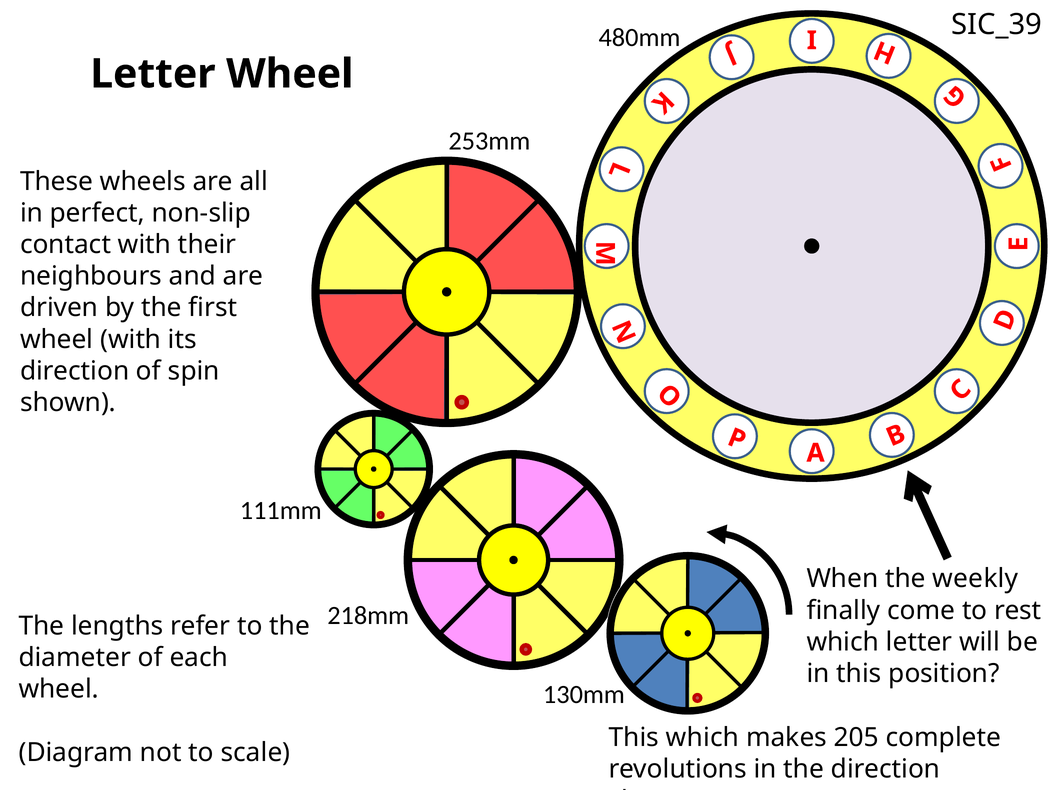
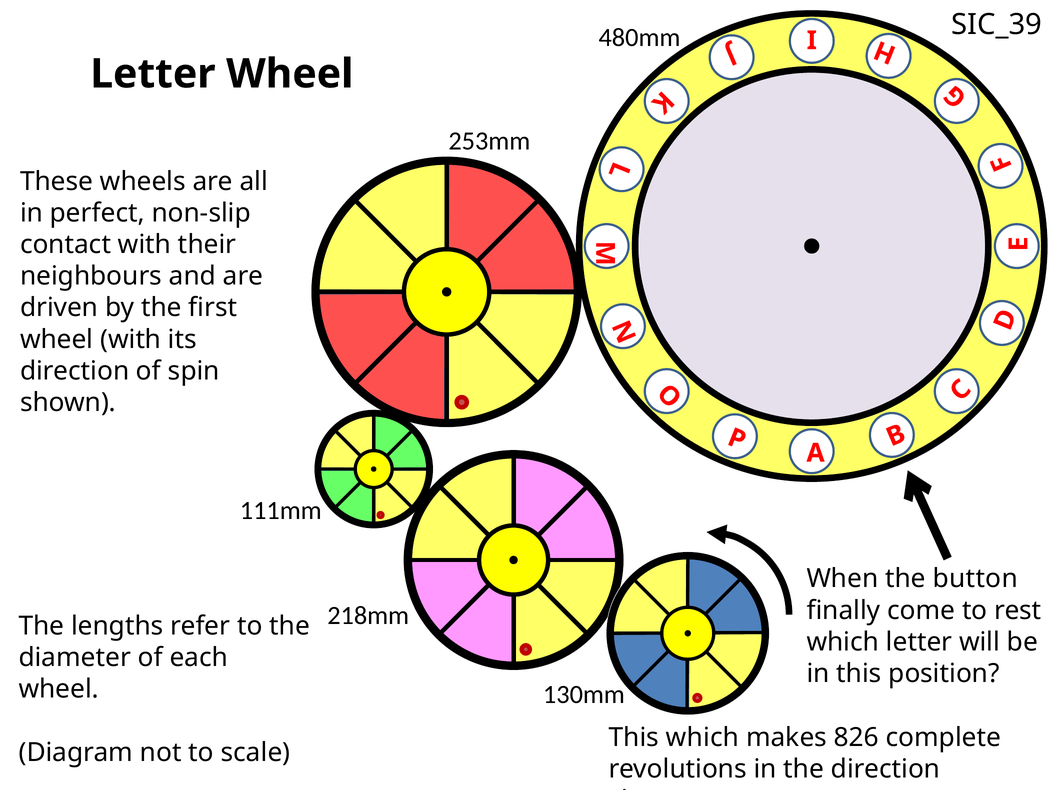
weekly: weekly -> button (975, 579)
205: 205 -> 826 (856, 737)
